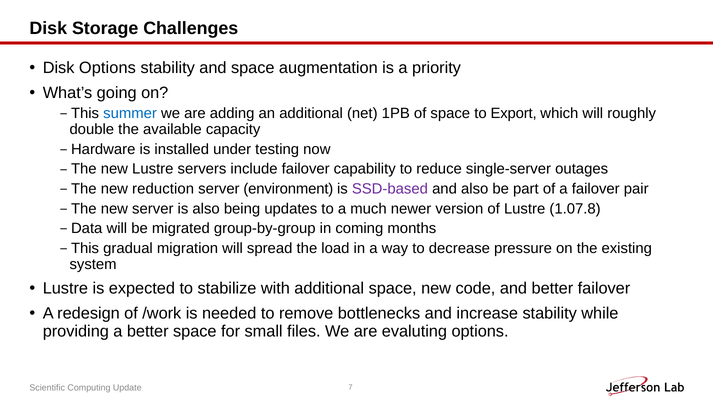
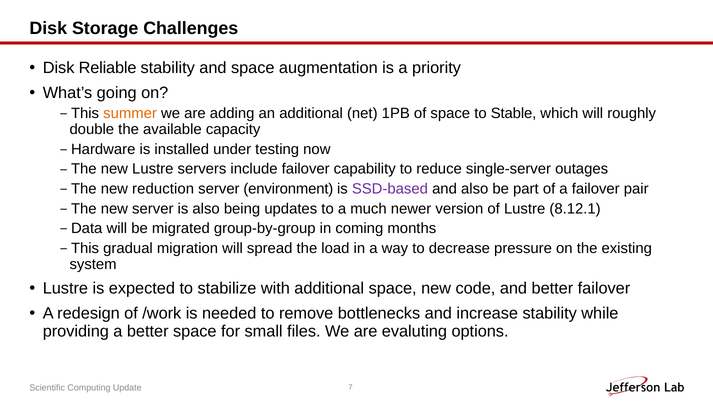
Disk Options: Options -> Reliable (108, 68)
summer colour: blue -> orange (130, 113)
Export: Export -> Stable (514, 113)
1.07.8: 1.07.8 -> 8.12.1 (575, 209)
